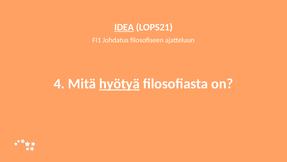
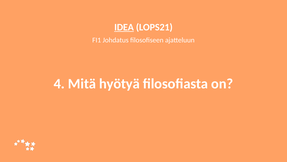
hyötyä underline: present -> none (119, 83)
